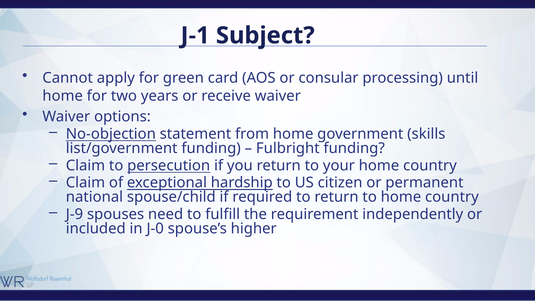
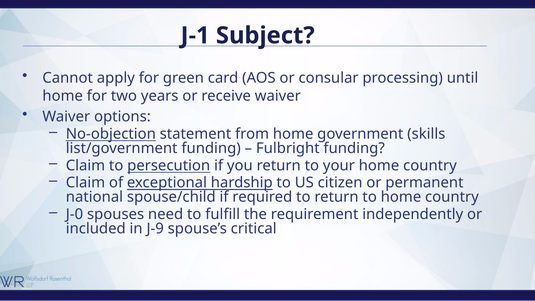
J-9: J-9 -> J-0 (74, 214)
J-0: J-0 -> J-9 (155, 229)
higher: higher -> critical (254, 229)
